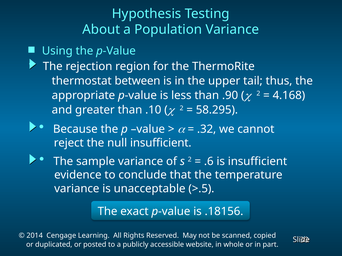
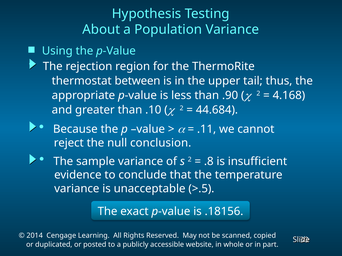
58.295: 58.295 -> 44.684 (217, 110)
.32: .32 -> .11 (207, 129)
null insufficient: insufficient -> conclusion (161, 143)
.6: .6 -> .8 (209, 162)
